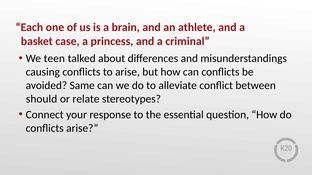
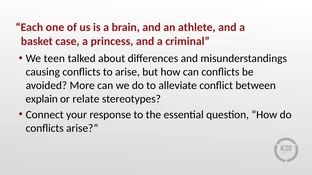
Same: Same -> More (82, 86)
should: should -> explain (42, 99)
